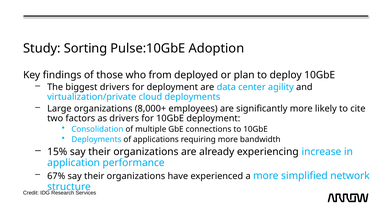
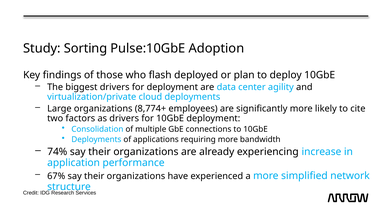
from: from -> flash (160, 75)
8,000+: 8,000+ -> 8,774+ (151, 109)
15%: 15% -> 74% (57, 152)
